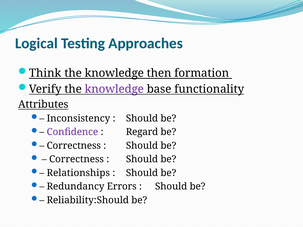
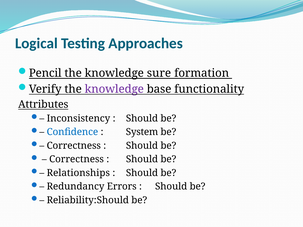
Think: Think -> Pencil (45, 73)
then: then -> sure (159, 73)
Conﬁdence colour: purple -> blue (72, 132)
Regard: Regard -> System (142, 132)
